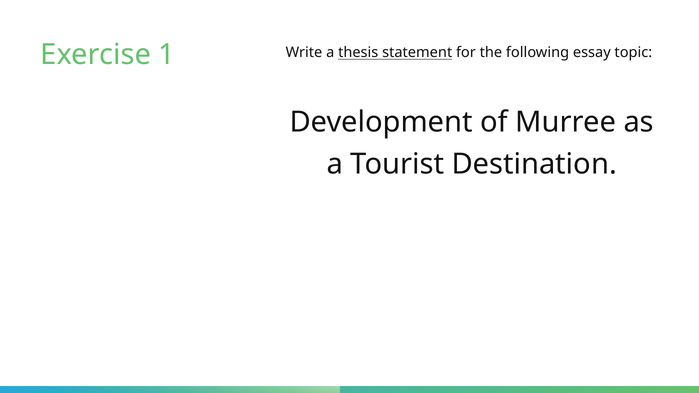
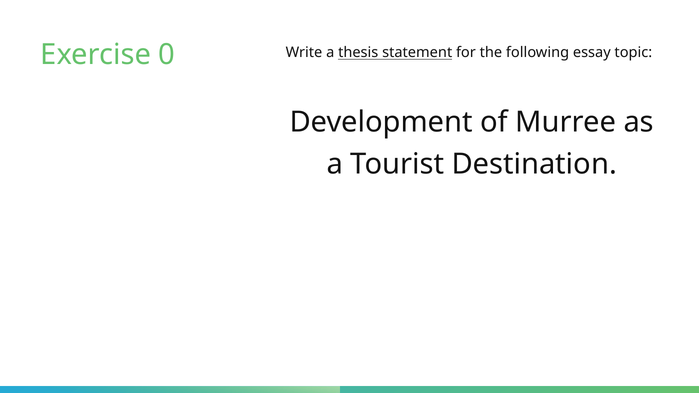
1: 1 -> 0 (167, 55)
